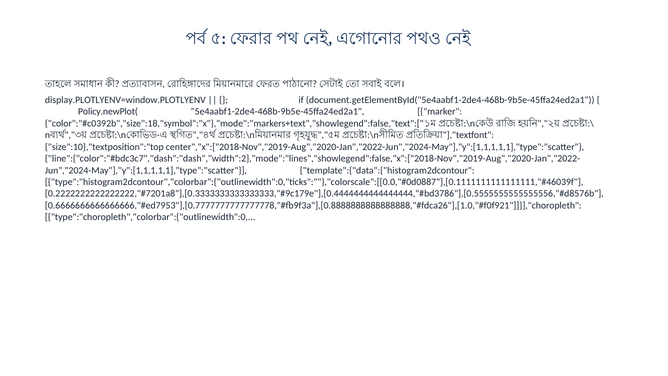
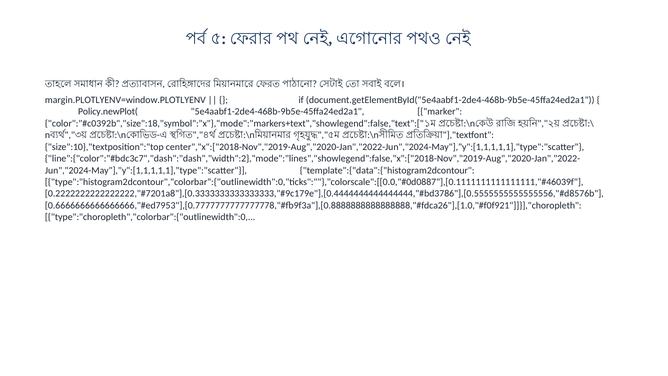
display.PLOTLYENV=window.PLOTLYENV: display.PLOTLYENV=window.PLOTLYENV -> margin.PLOTLYENV=window.PLOTLYENV (125, 100)
